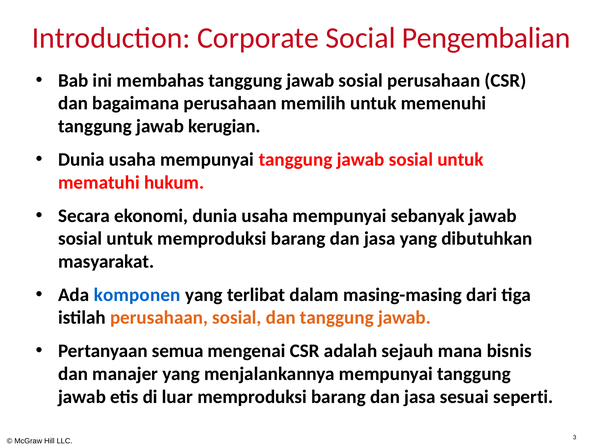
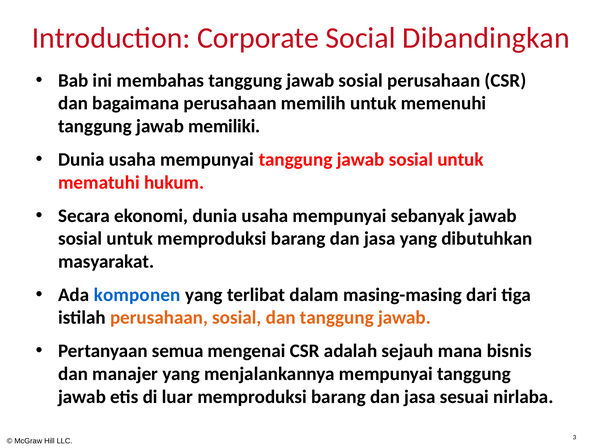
Pengembalian: Pengembalian -> Dibandingkan (486, 38)
kerugian: kerugian -> memiliki (224, 126)
seperti: seperti -> nirlaba (523, 397)
